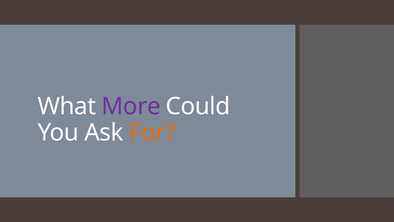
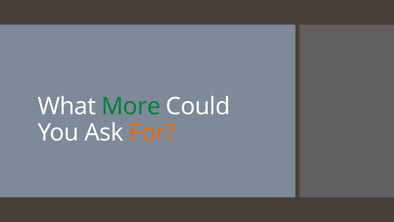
More colour: purple -> green (131, 106)
